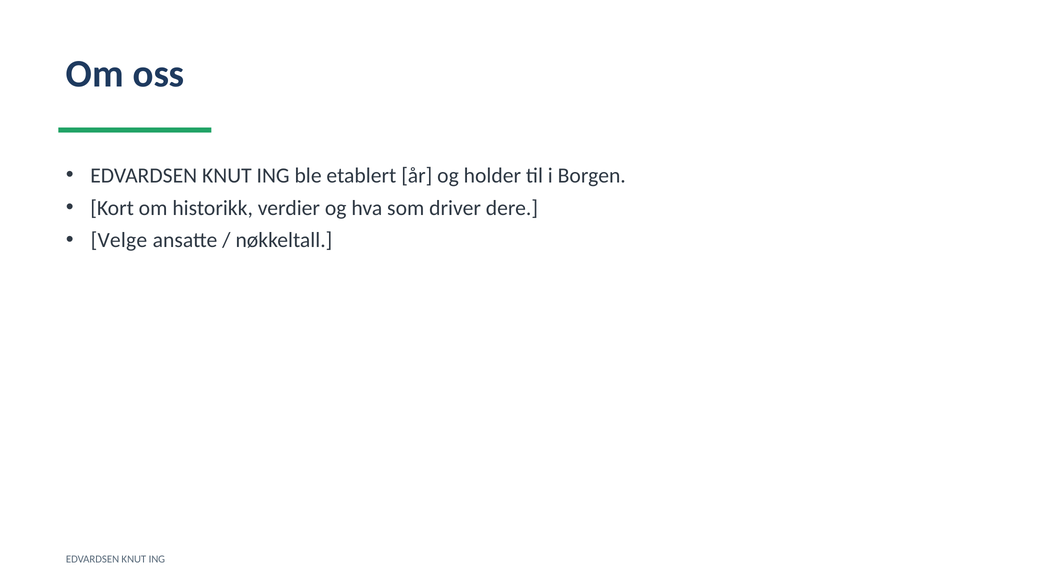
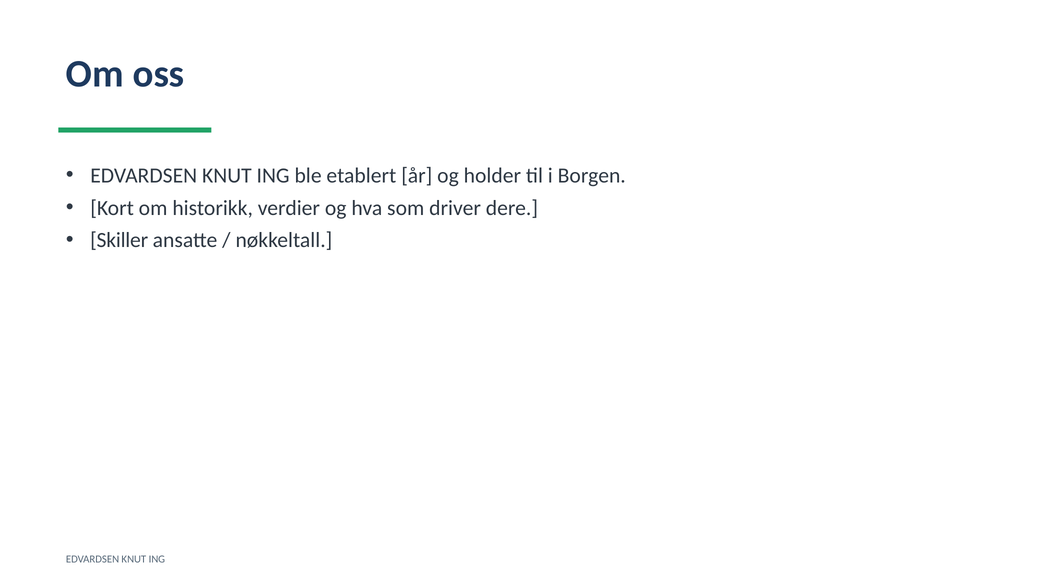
Velge: Velge -> Skiller (119, 240)
